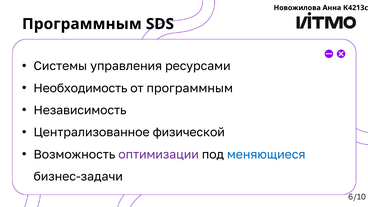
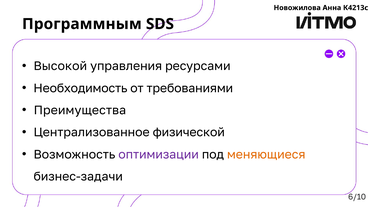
Системы: Системы -> Высокой (60, 66)
от программным: программным -> требованиями (190, 88)
Независимость: Независимость -> Преимущества (80, 110)
меняющиеся colour: blue -> orange (266, 154)
